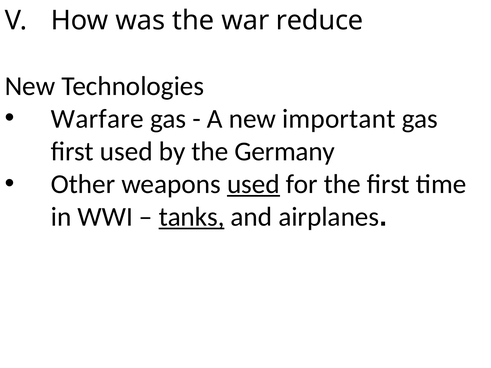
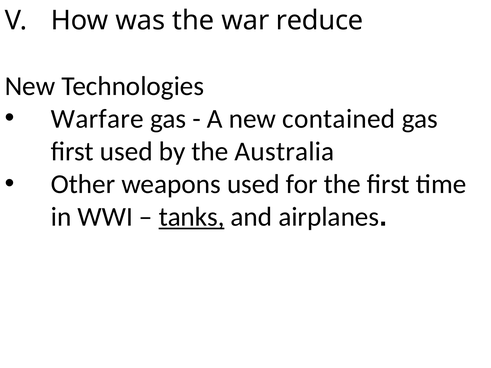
important: important -> contained (339, 119)
Germany: Germany -> Australia (284, 152)
used underline: present -> none (253, 184)
